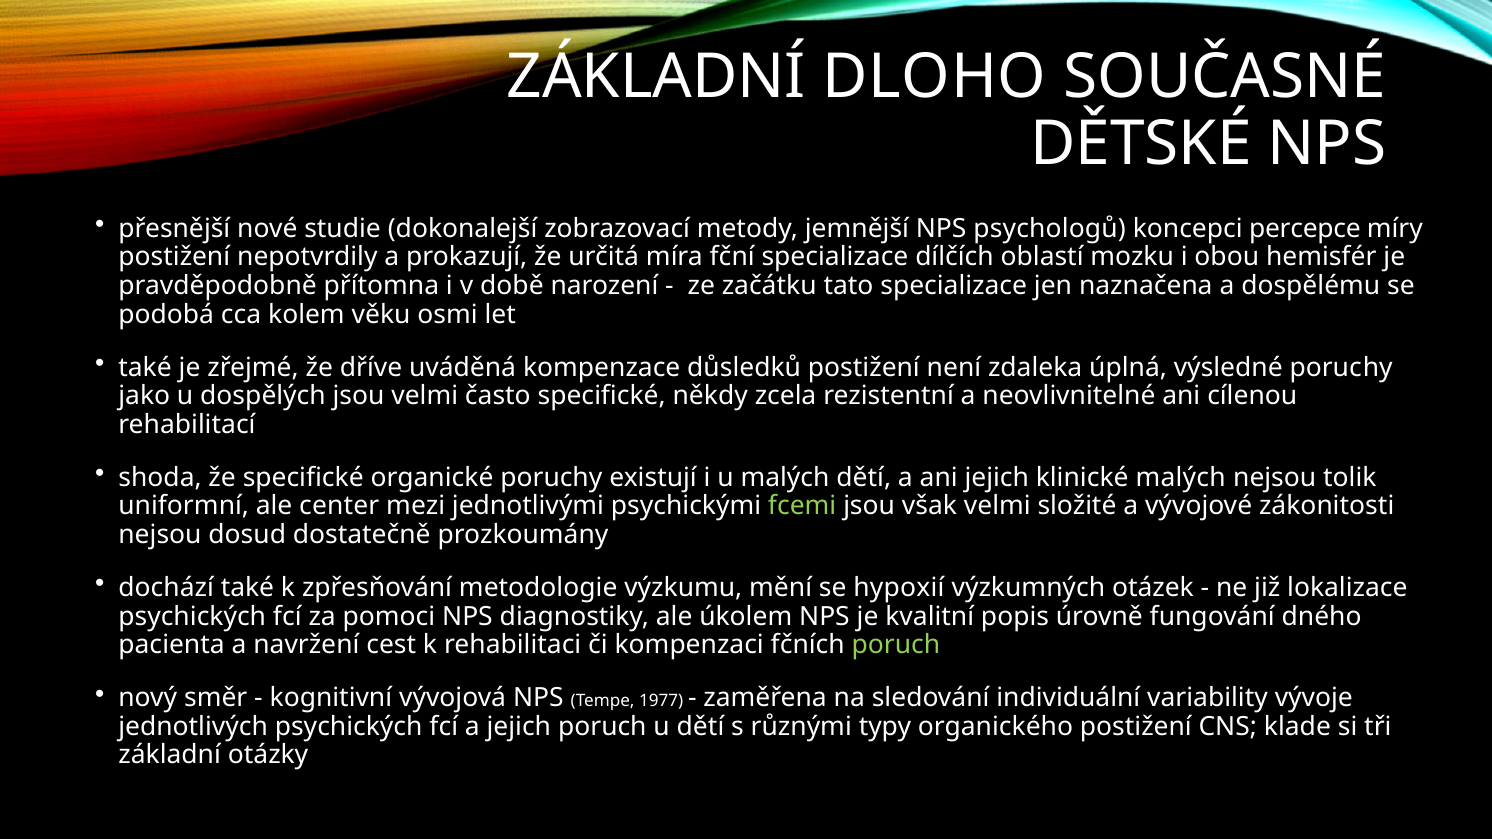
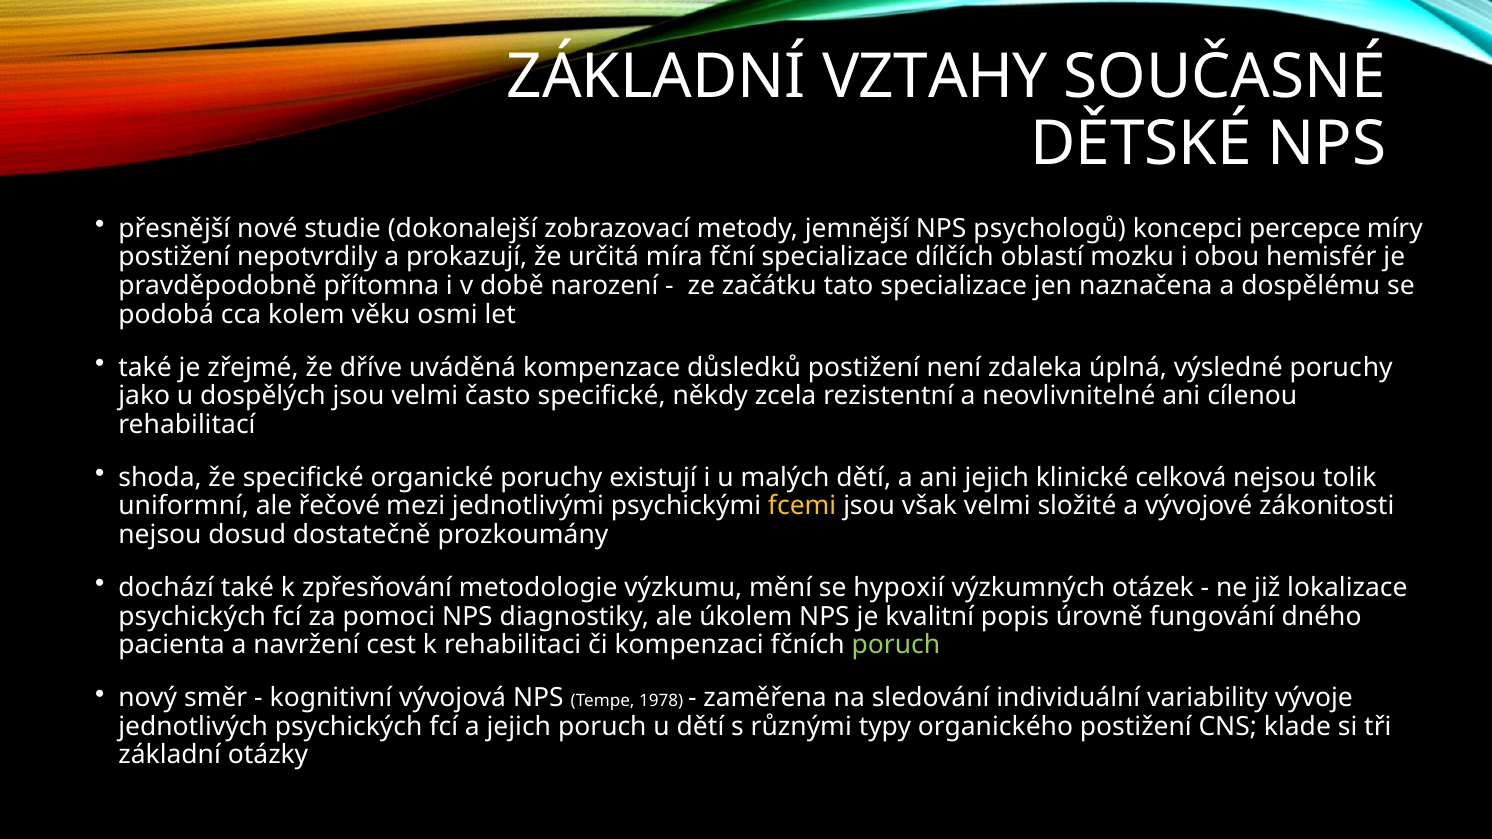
DLOHO: DLOHO -> VZTAHY (935, 77)
klinické malých: malých -> celková (1181, 478)
center: center -> řečové (339, 506)
fcemi colour: light green -> yellow (802, 506)
1977: 1977 -> 1978 (661, 701)
